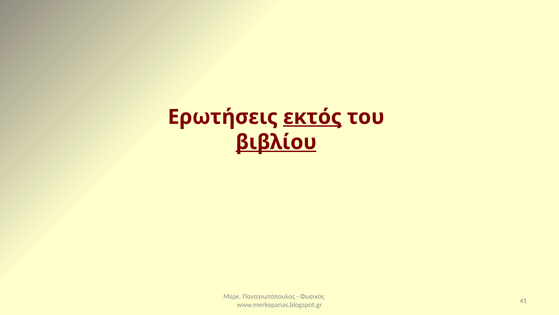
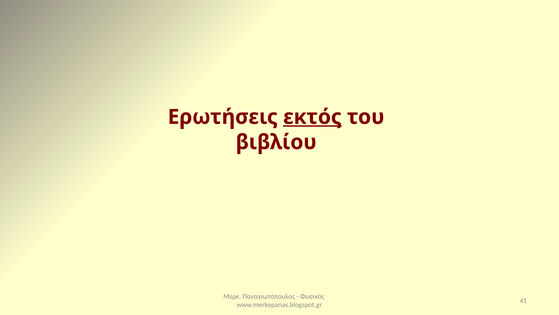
βιβλίου underline: present -> none (276, 142)
